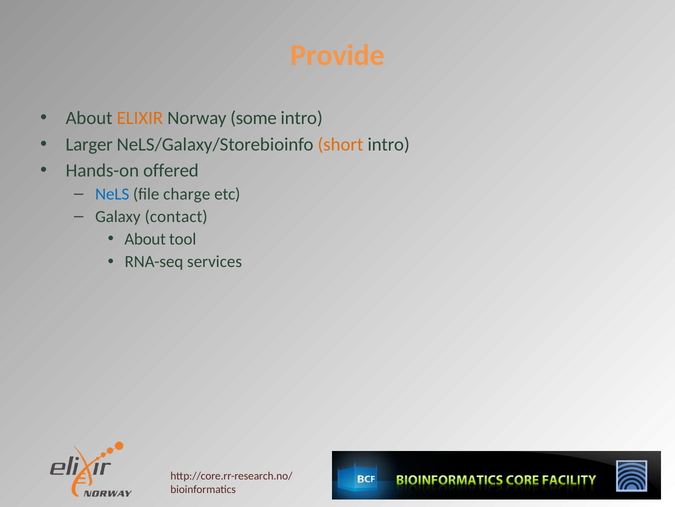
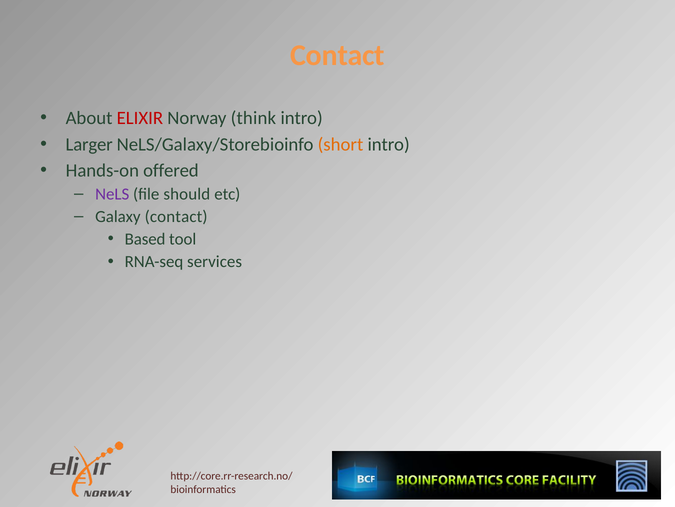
Provide: Provide -> Contact (338, 55)
ELIXIR colour: orange -> red (140, 118)
some: some -> think (253, 118)
NeLS colour: blue -> purple (112, 194)
charge: charge -> should (187, 194)
About: About -> Based (145, 239)
